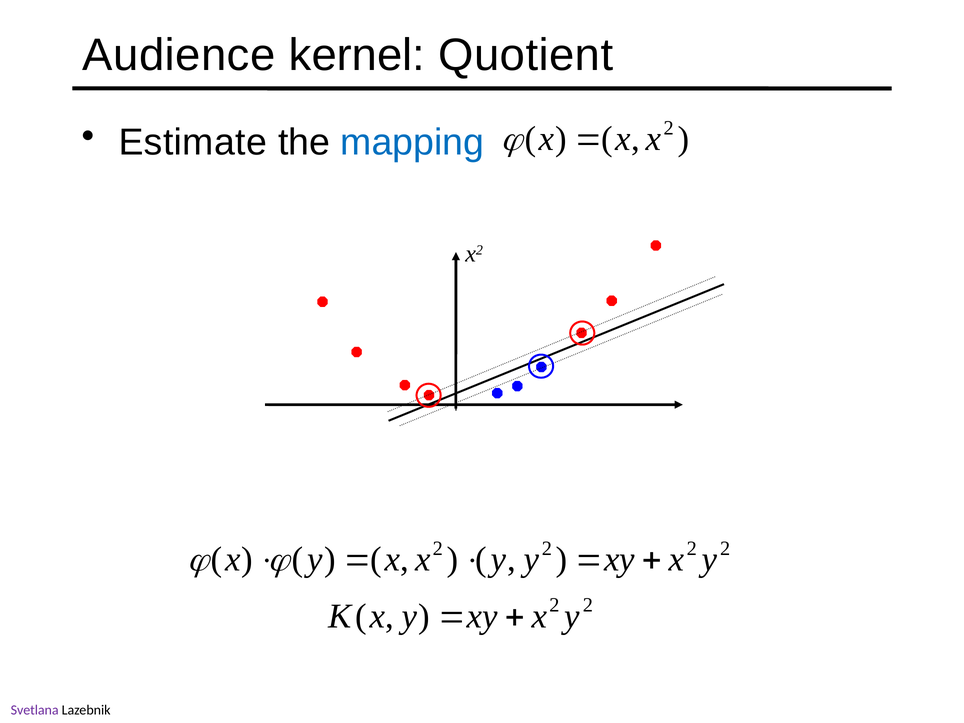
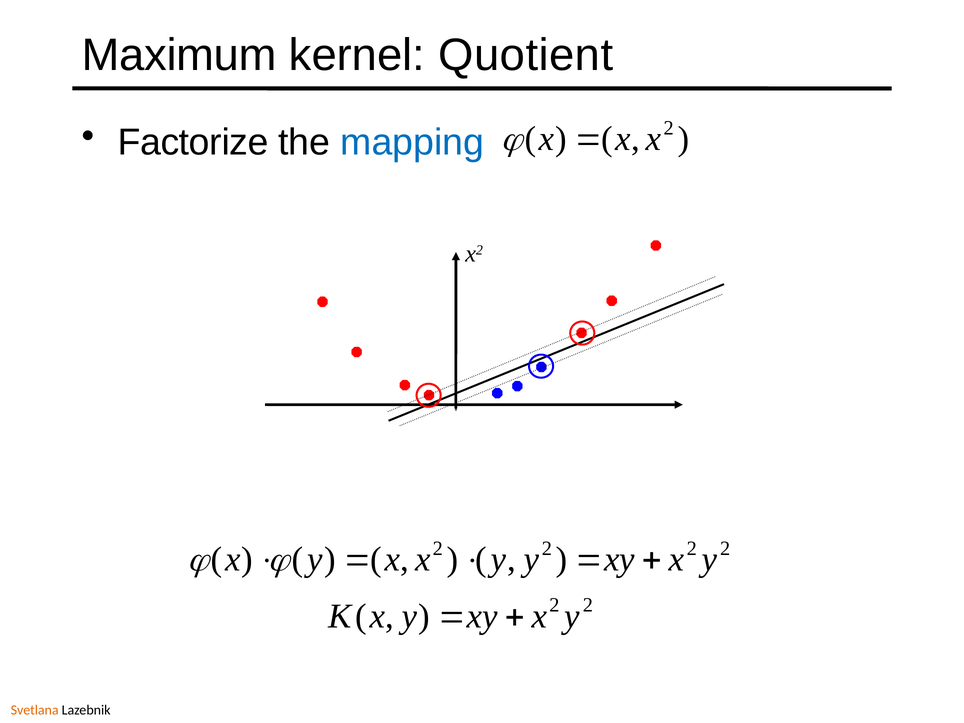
Audience: Audience -> Maximum (179, 55)
Estimate: Estimate -> Factorize (193, 142)
Svetlana colour: purple -> orange (35, 710)
